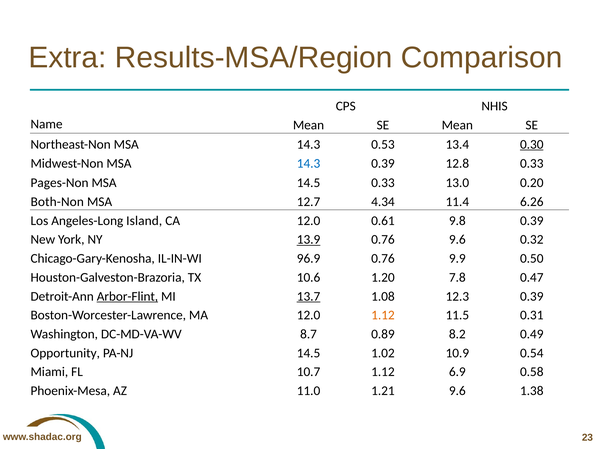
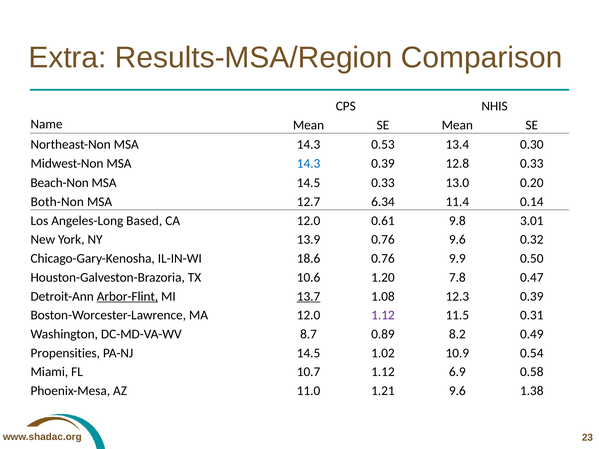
0.30 underline: present -> none (532, 144)
Pages-Non: Pages-Non -> Beach-Non (60, 183)
4.34: 4.34 -> 6.34 (383, 202)
6.26: 6.26 -> 0.14 (532, 202)
Island: Island -> Based (144, 221)
9.8 0.39: 0.39 -> 3.01 (532, 221)
13.9 underline: present -> none (309, 240)
96.9: 96.9 -> 18.6 (309, 259)
1.12 colour: orange -> purple (383, 315)
Opportunity: Opportunity -> Propensities (65, 353)
